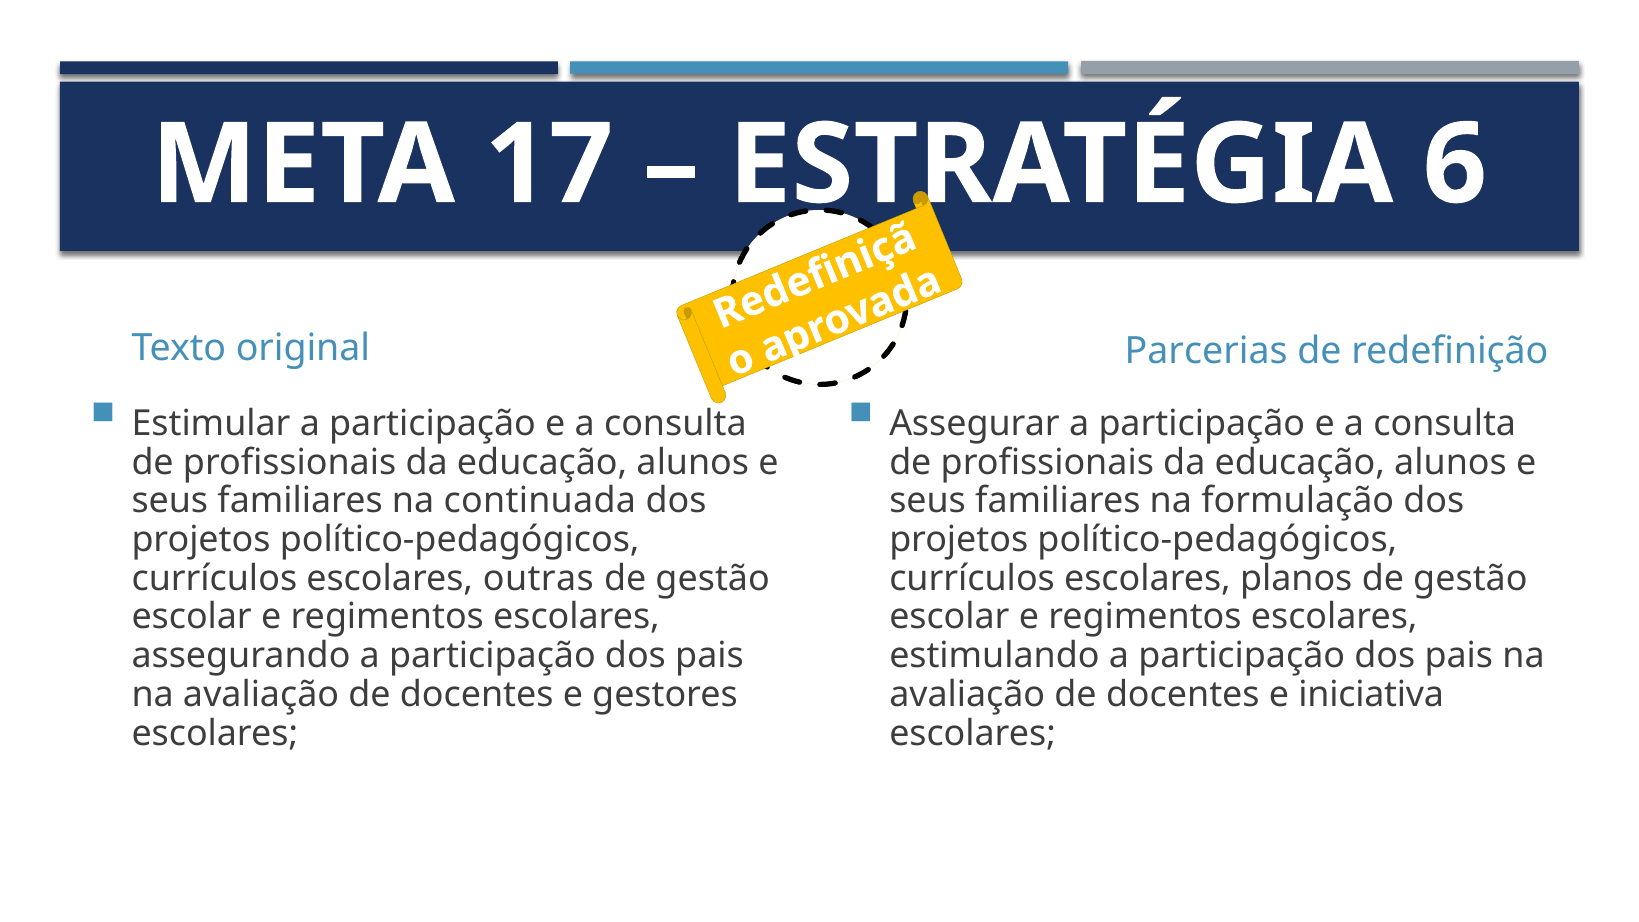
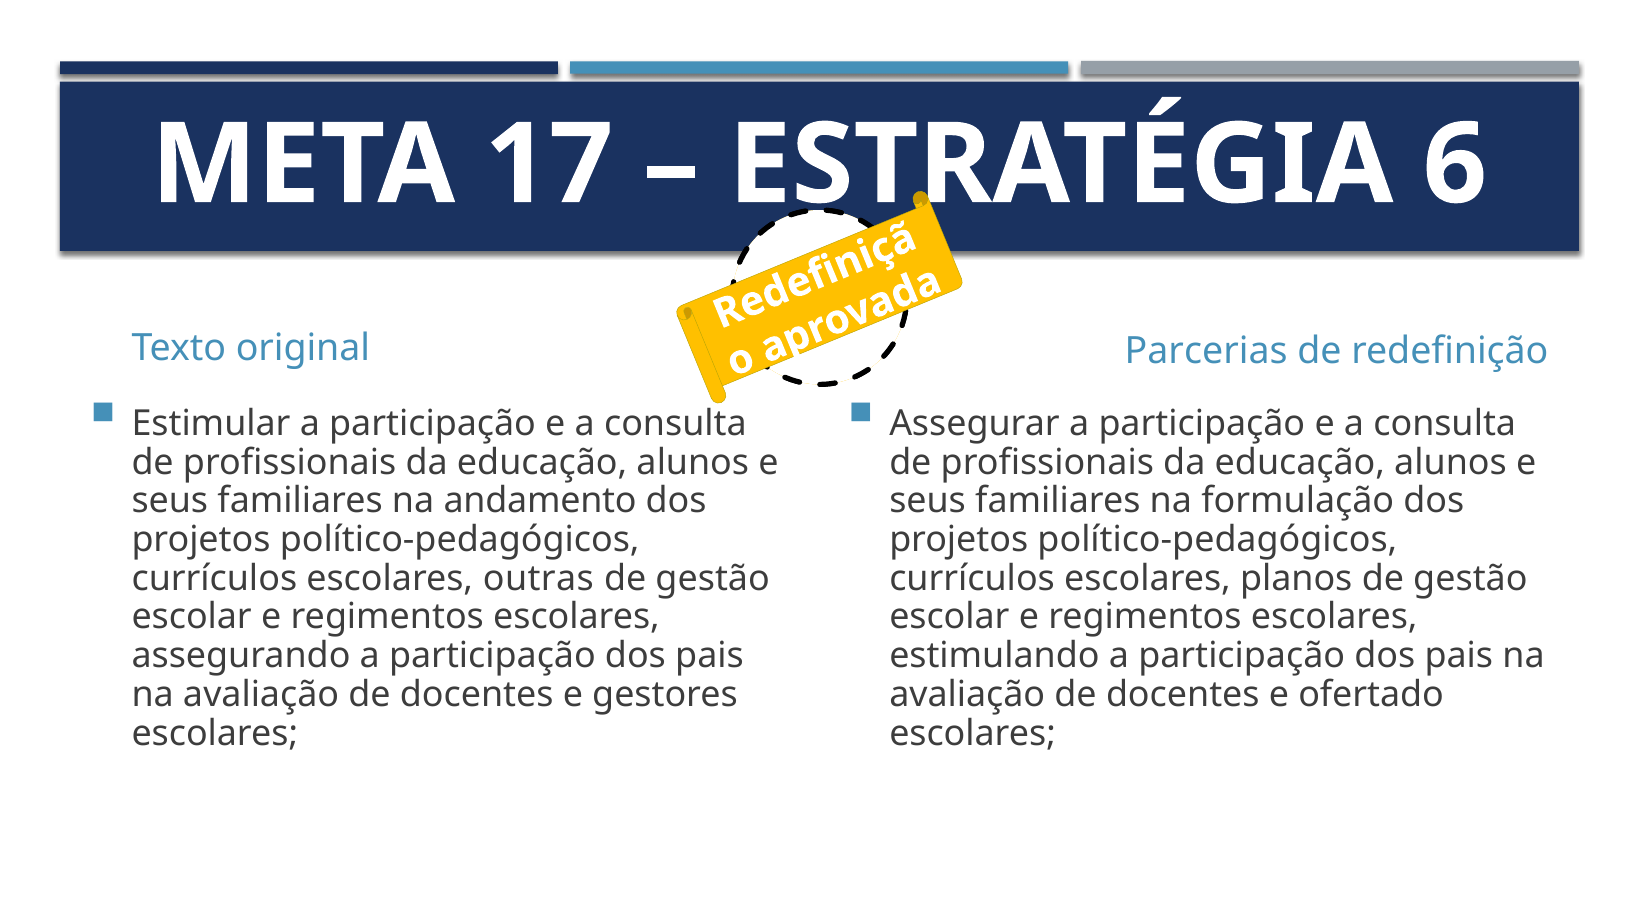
continuada: continuada -> andamento (540, 501)
iniciativa: iniciativa -> ofertado (1371, 695)
